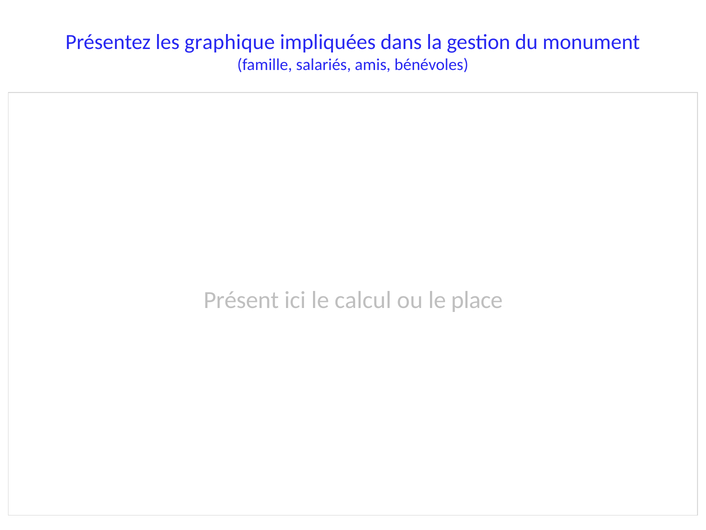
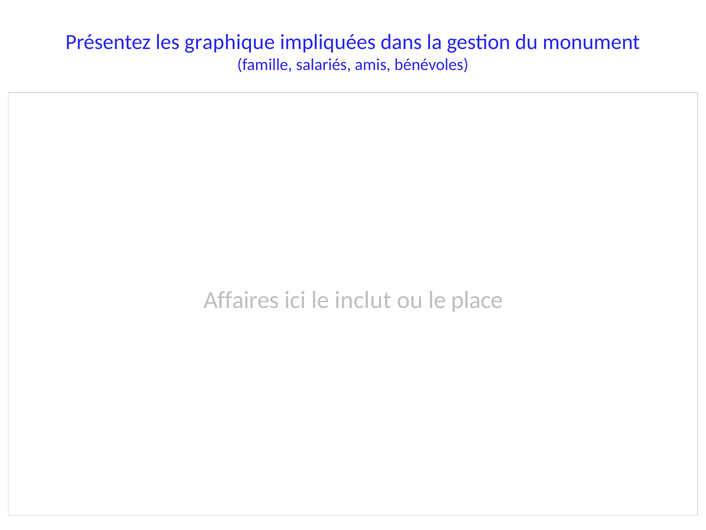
Présent: Présent -> Affaires (241, 300)
calcul: calcul -> inclut (363, 300)
